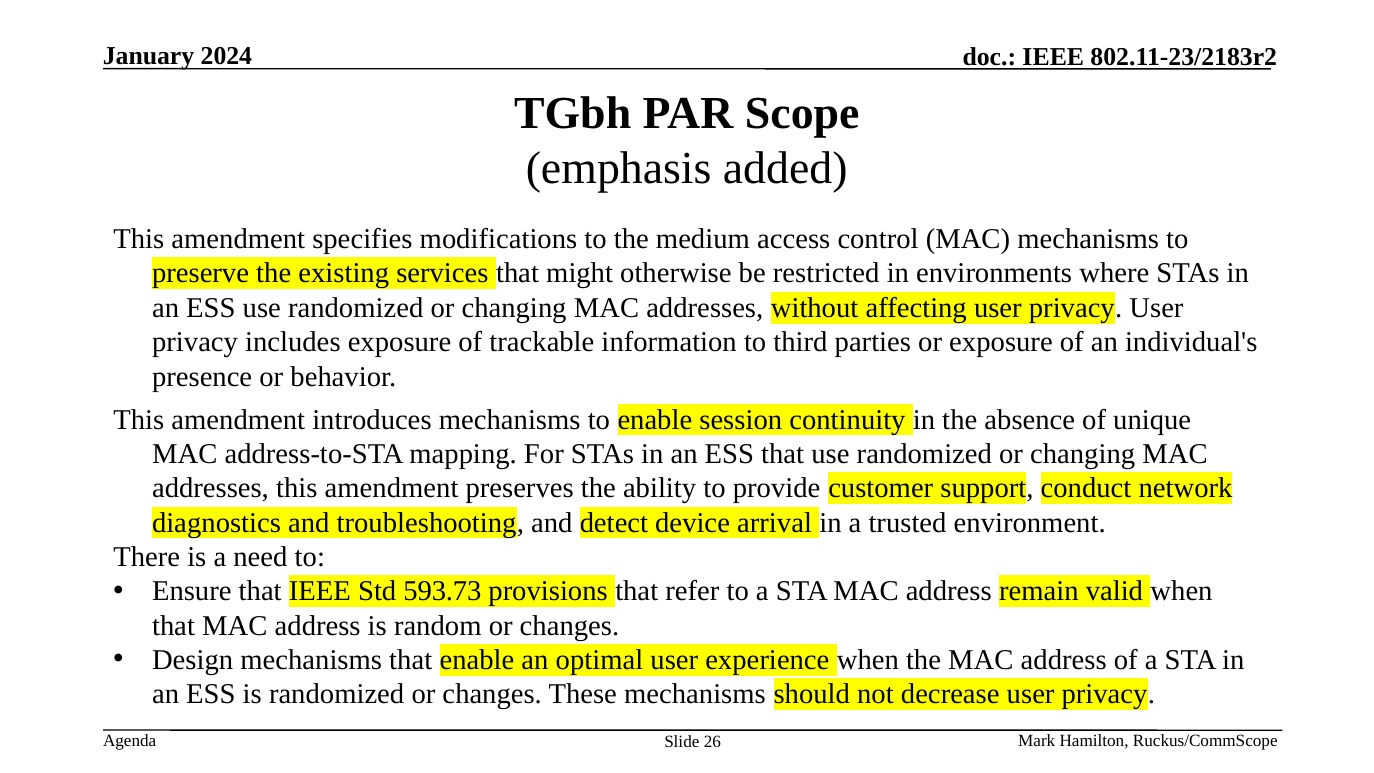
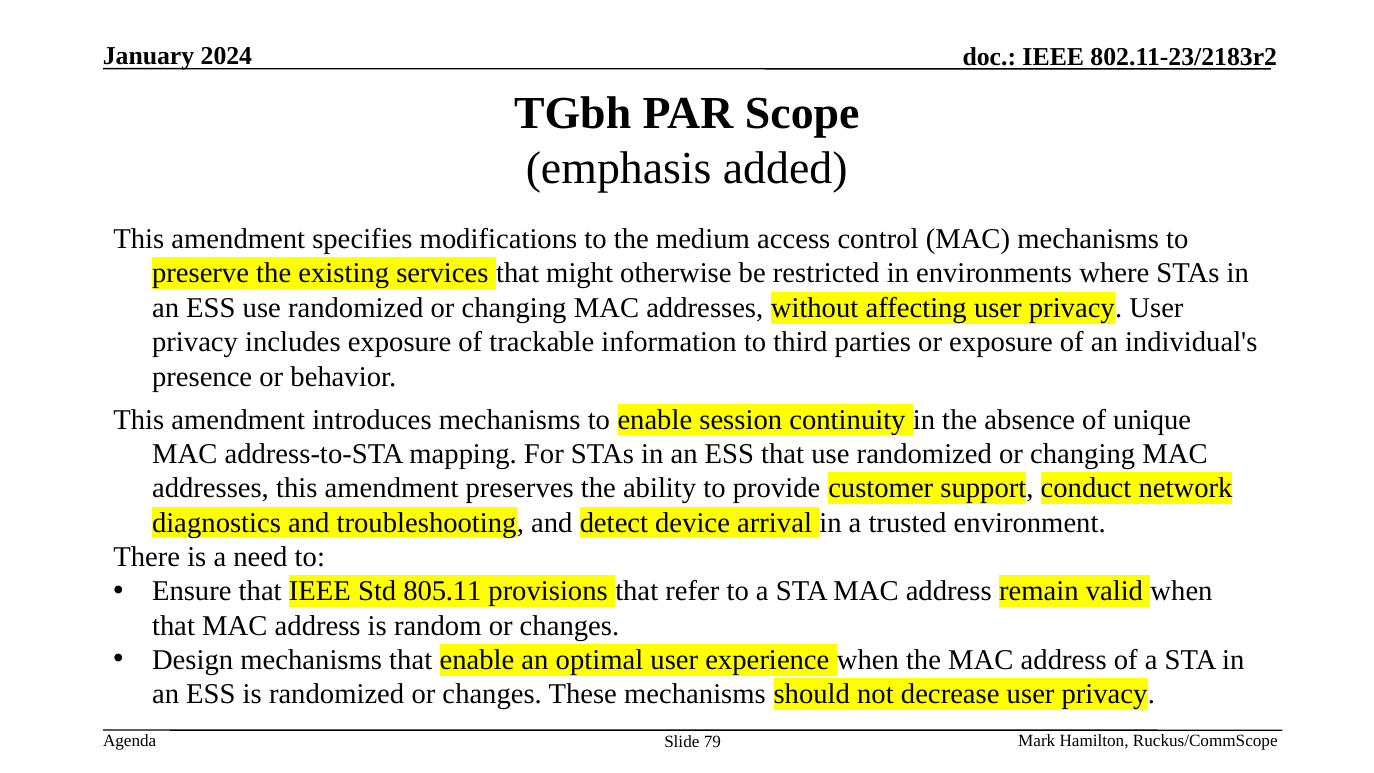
593.73: 593.73 -> 805.11 (442, 591)
26: 26 -> 79 (712, 741)
